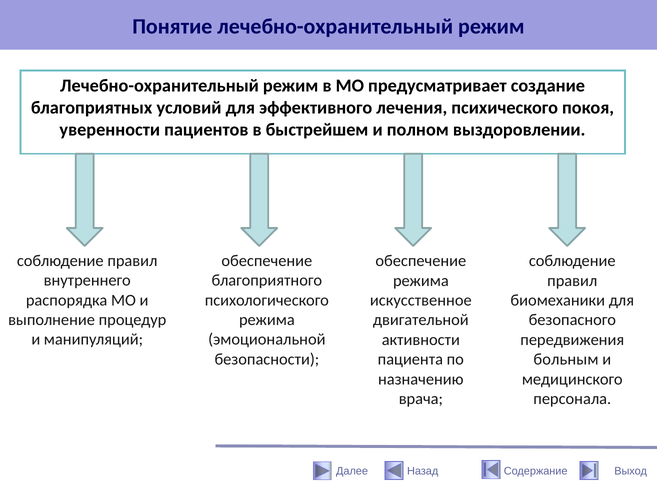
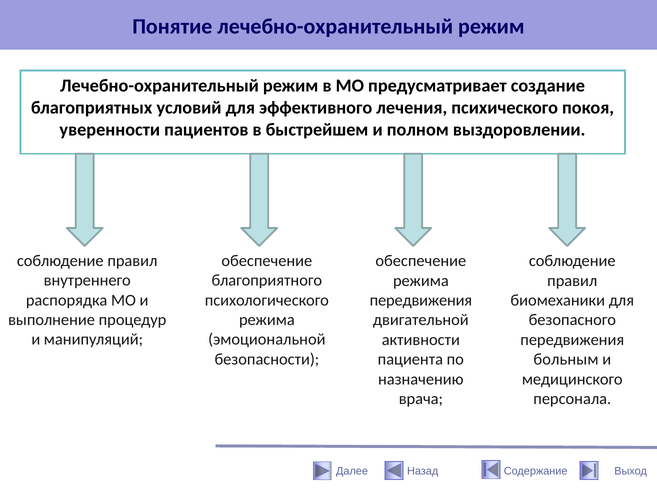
искусственное: искусственное -> передвижения (421, 301)
